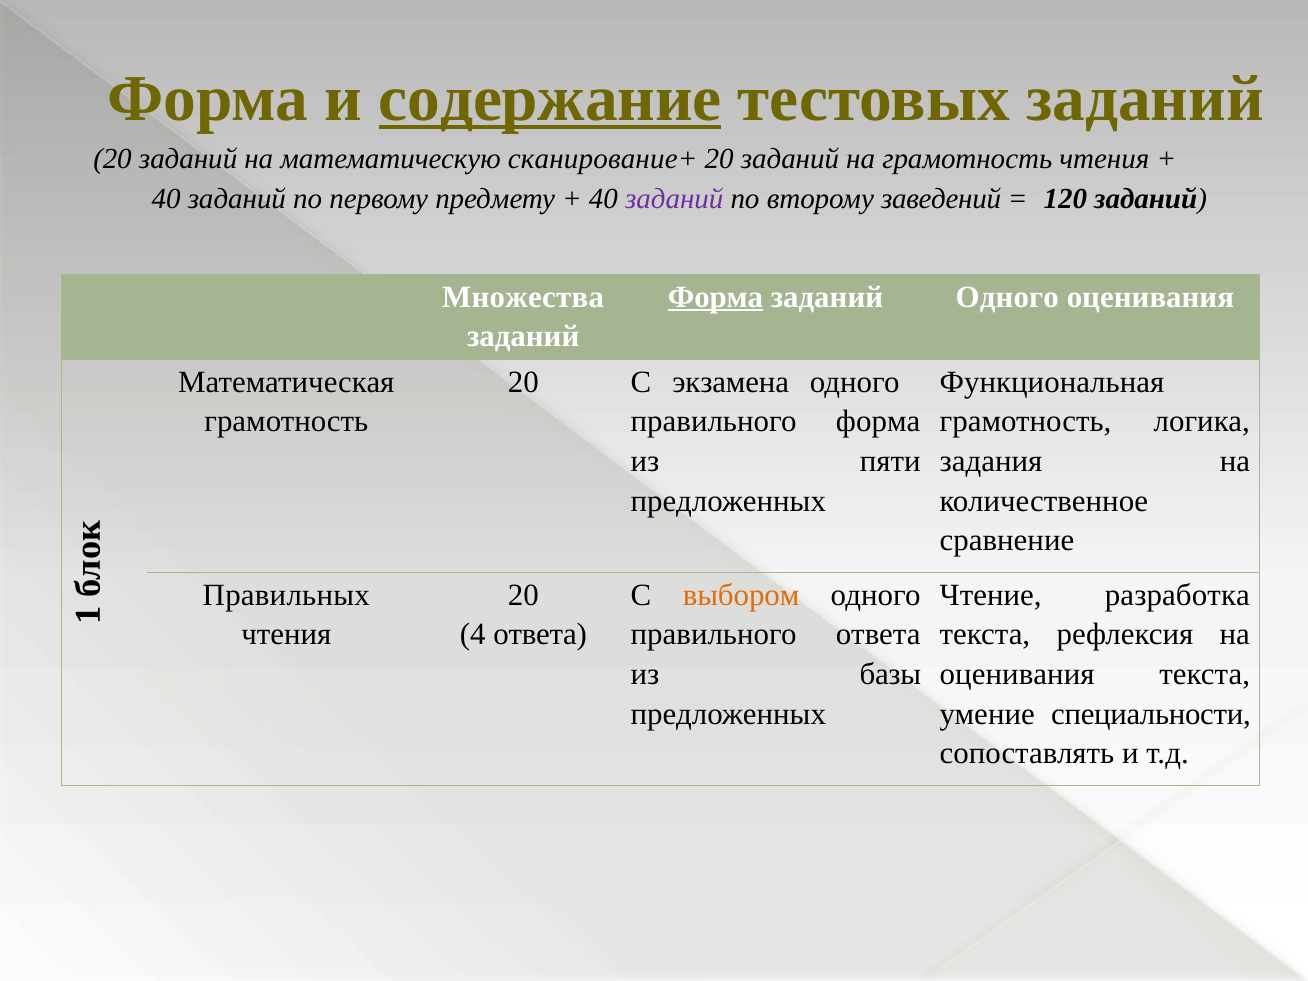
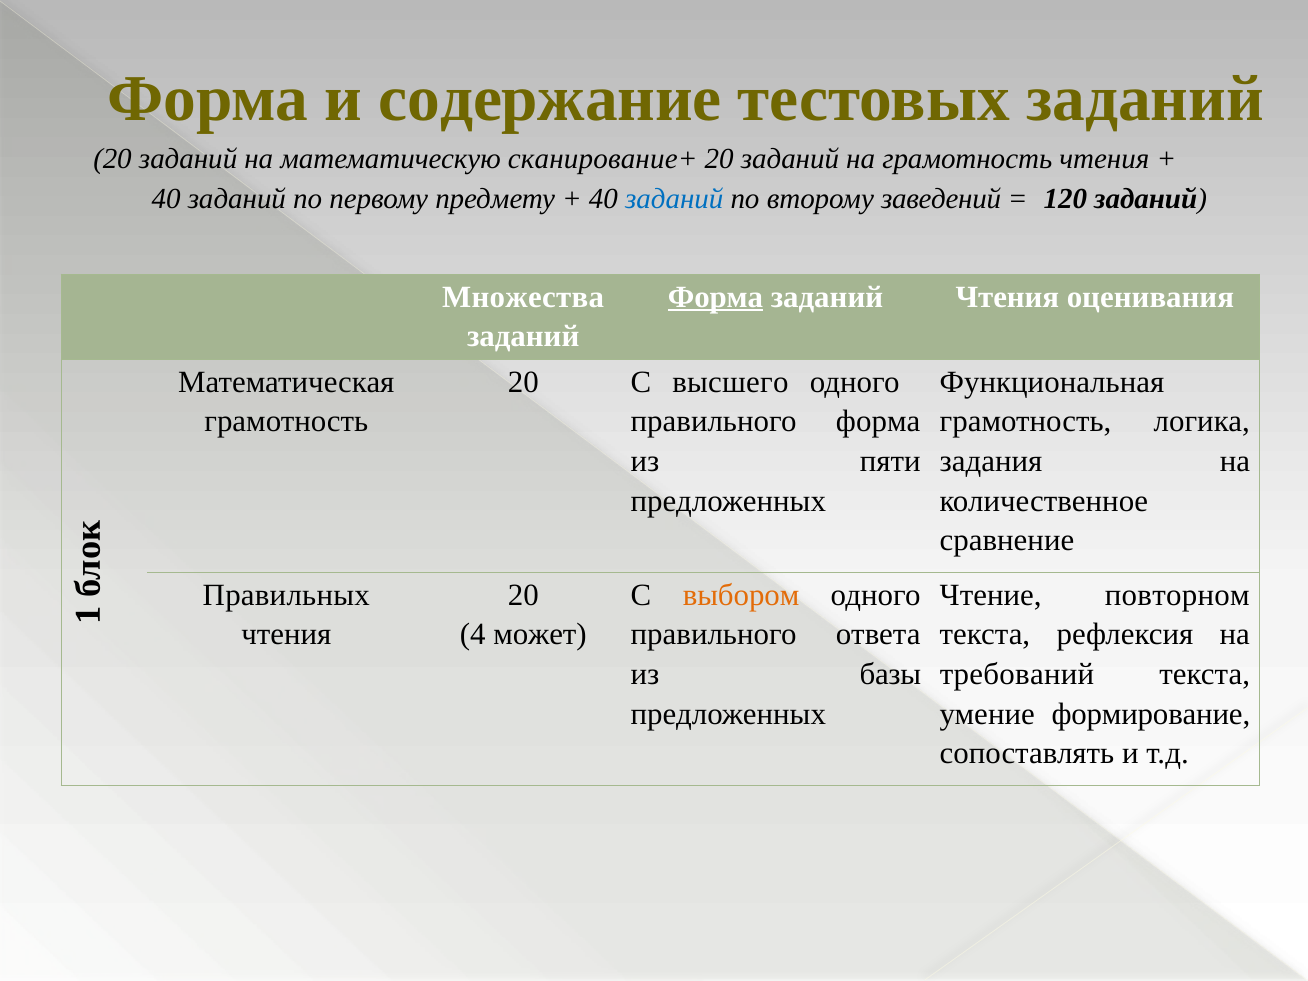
содержание underline: present -> none (550, 99)
заданий colour: purple -> blue (674, 199)
заданий Одного: Одного -> Чтения (1007, 297)
экзамена: экзамена -> высшего (730, 382)
разработка: разработка -> повторном (1177, 595)
4 ответа: ответа -> может (540, 635)
оценивания: оценивания -> требований (1017, 674)
специальности: специальности -> формирование (1151, 714)
